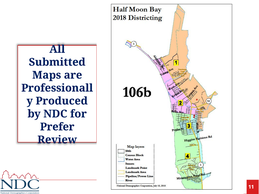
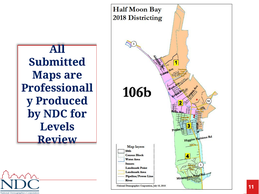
Prefer: Prefer -> Levels (57, 127)
